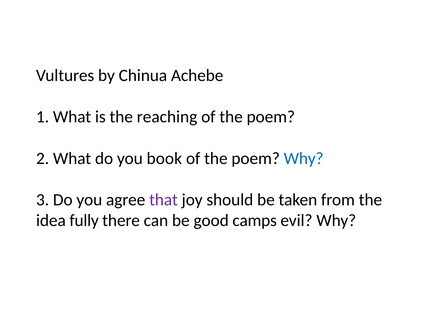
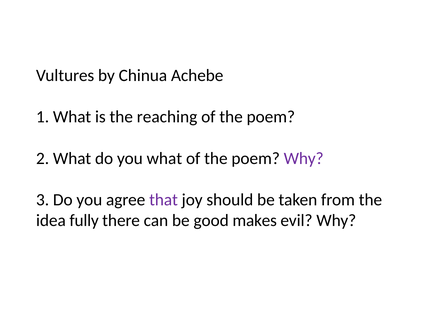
you book: book -> what (164, 158)
Why colour: blue -> purple (304, 158)
camps: camps -> makes (255, 220)
